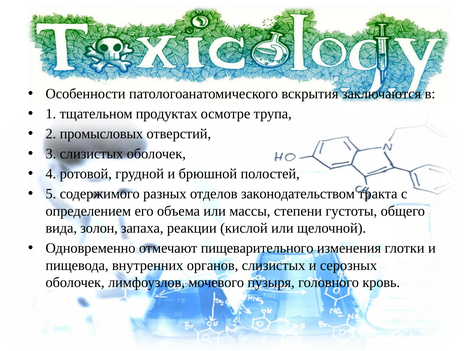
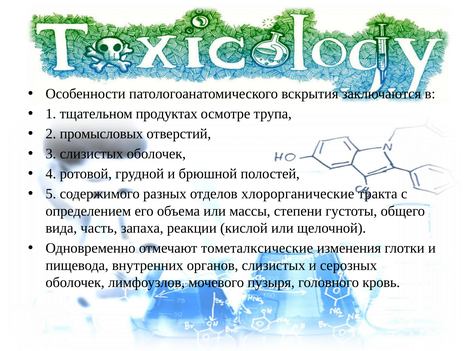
законодательством: законодательством -> хлорорганические (298, 193)
золон: золон -> часть (99, 228)
пищеварительного: пищеварительного -> тометалксические (257, 248)
